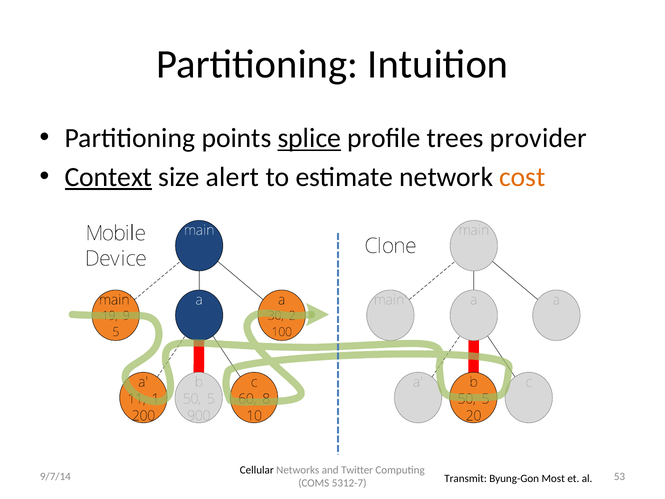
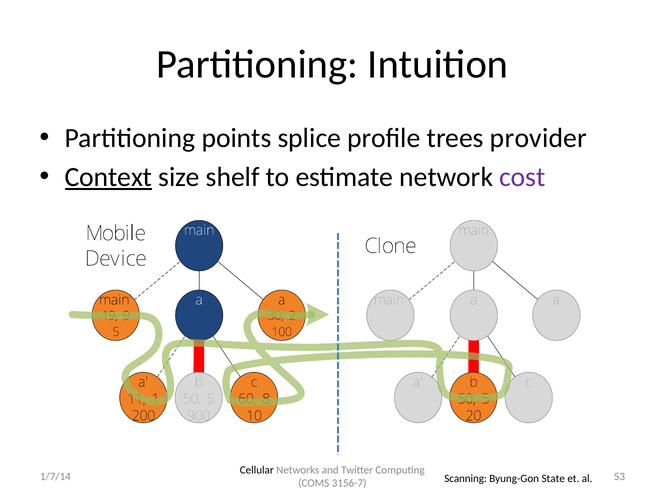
splice underline: present -> none (309, 138)
alert: alert -> shelf (233, 177)
cost colour: orange -> purple (522, 177)
9/7/14: 9/7/14 -> 1/7/14 (55, 476)
Transmit: Transmit -> Scanning (466, 478)
Most: Most -> State (553, 478)
5312-7: 5312-7 -> 3156-7 (349, 483)
